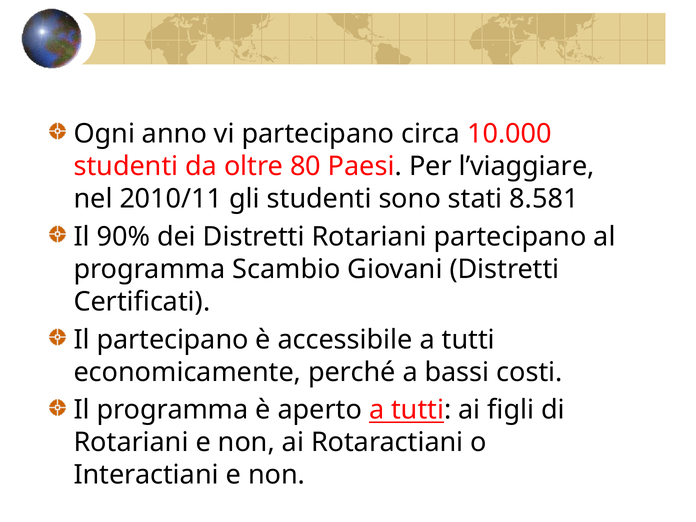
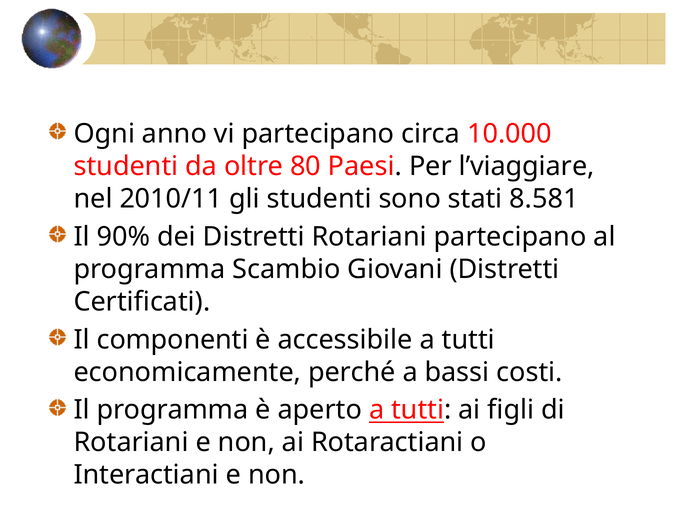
Il partecipano: partecipano -> componenti (173, 340)
